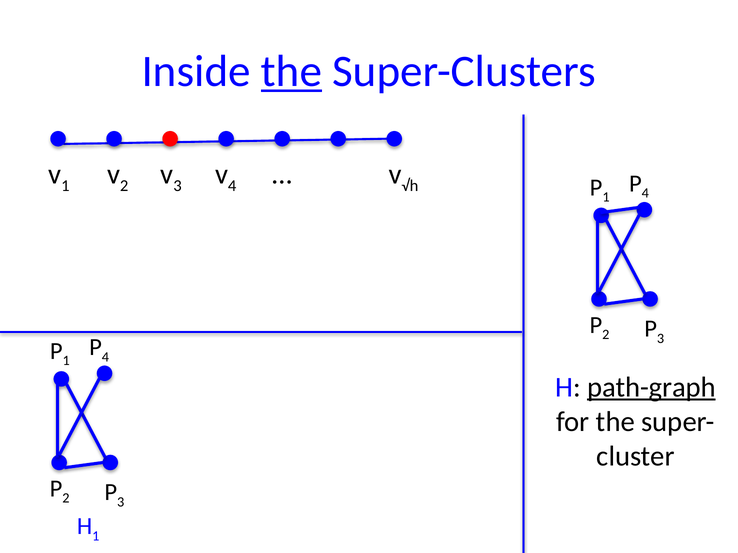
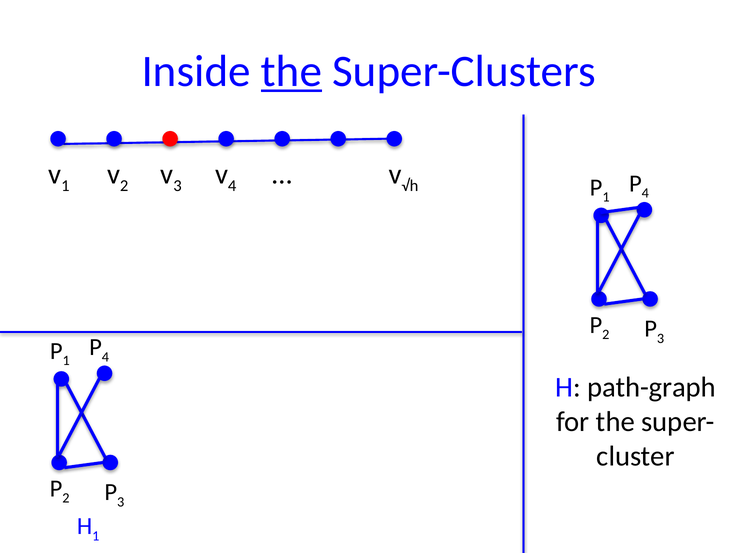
path-graph underline: present -> none (651, 388)
